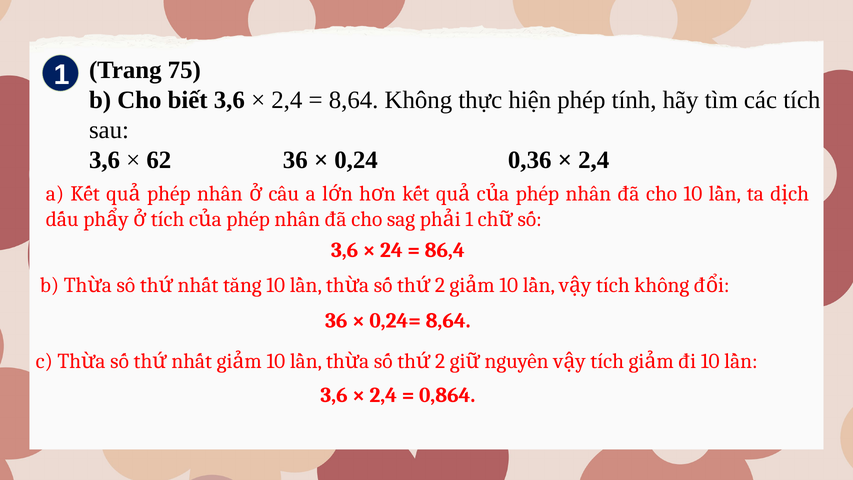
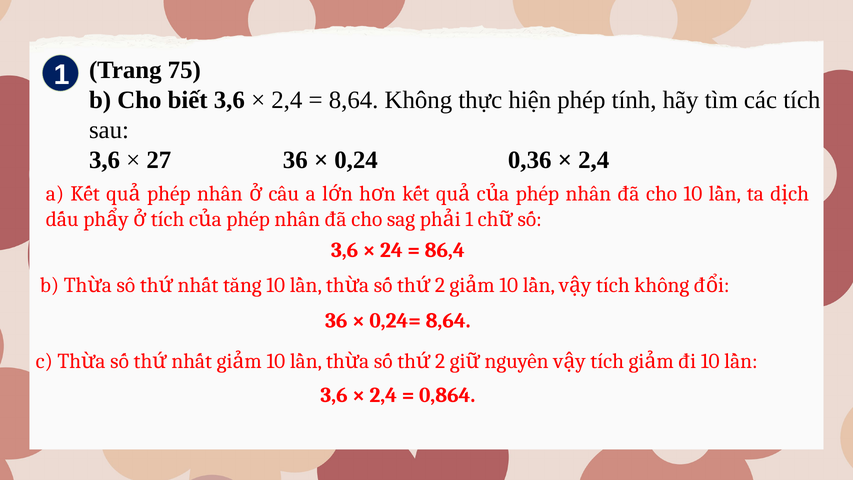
62: 62 -> 27 (159, 160)
